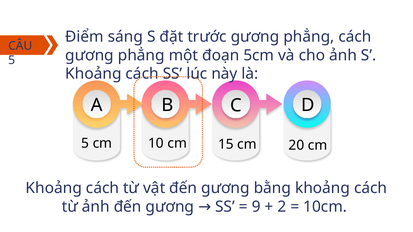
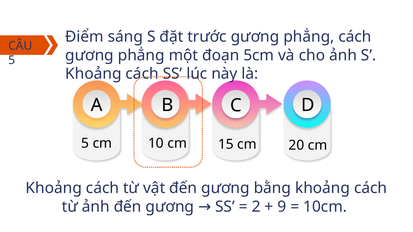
9: 9 -> 2 (256, 207)
2: 2 -> 9 (282, 207)
